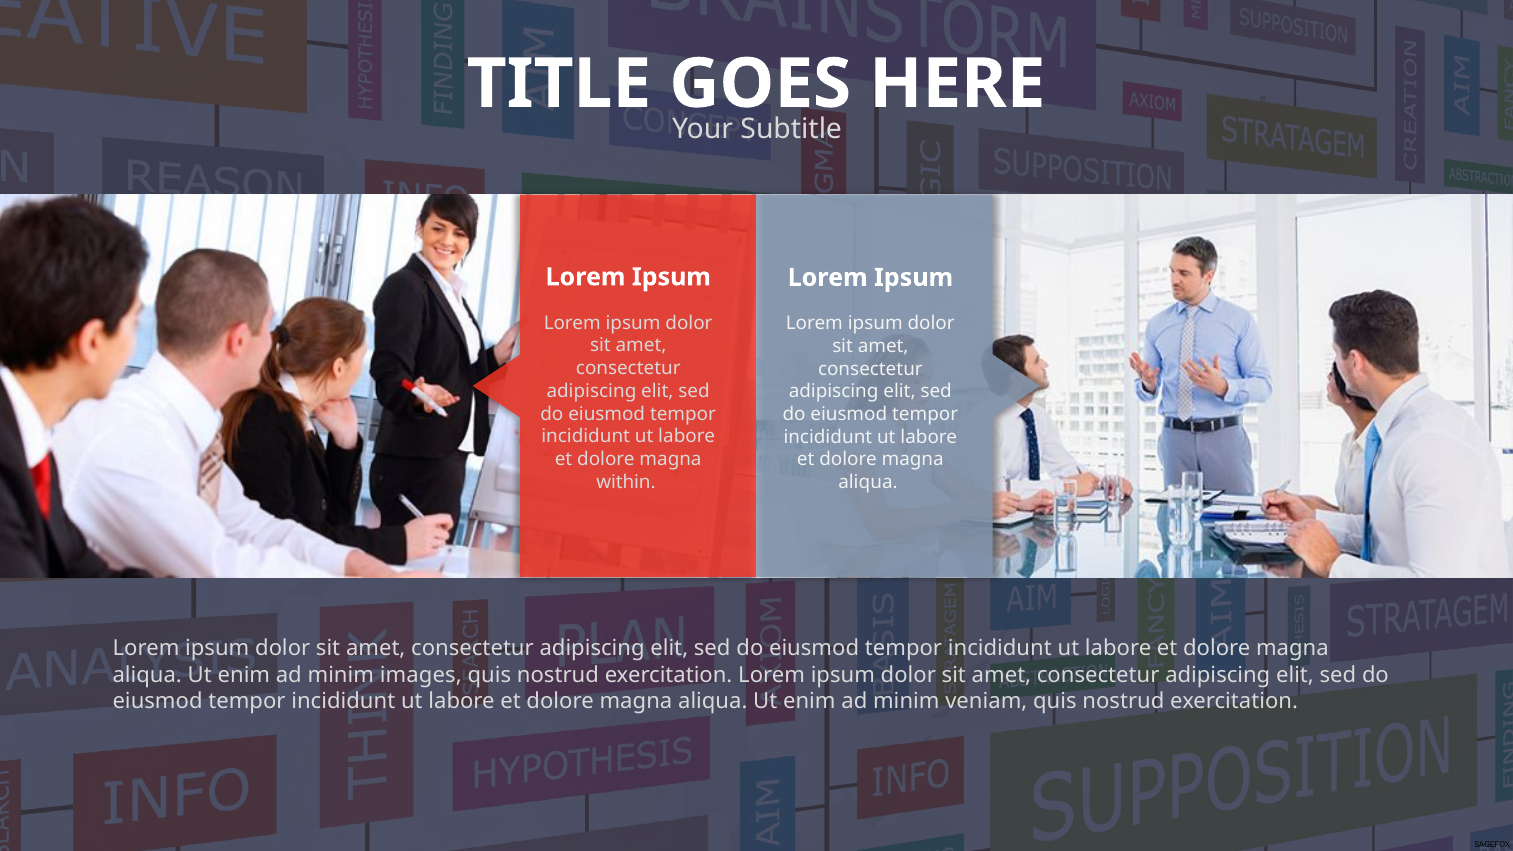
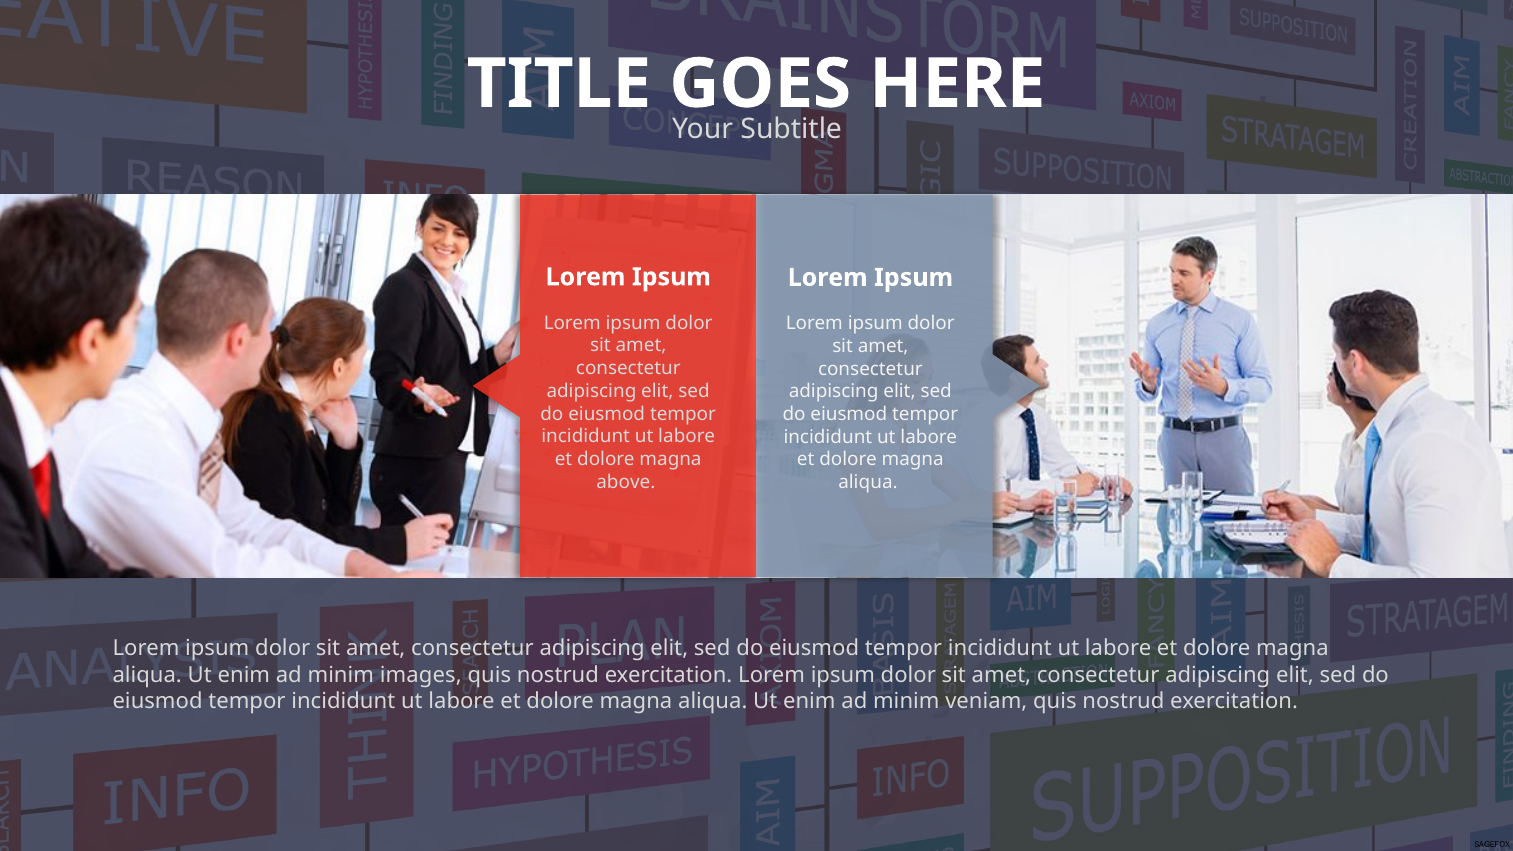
within: within -> above (626, 482)
